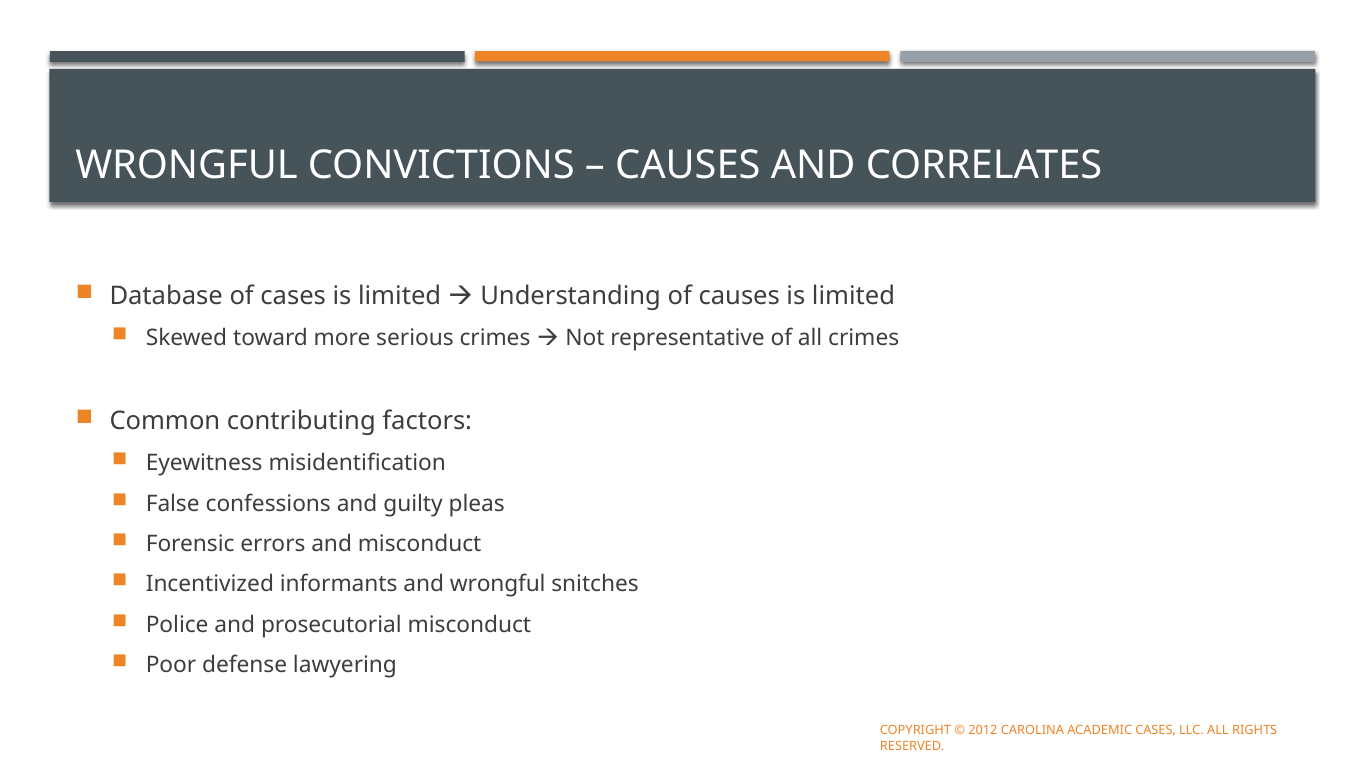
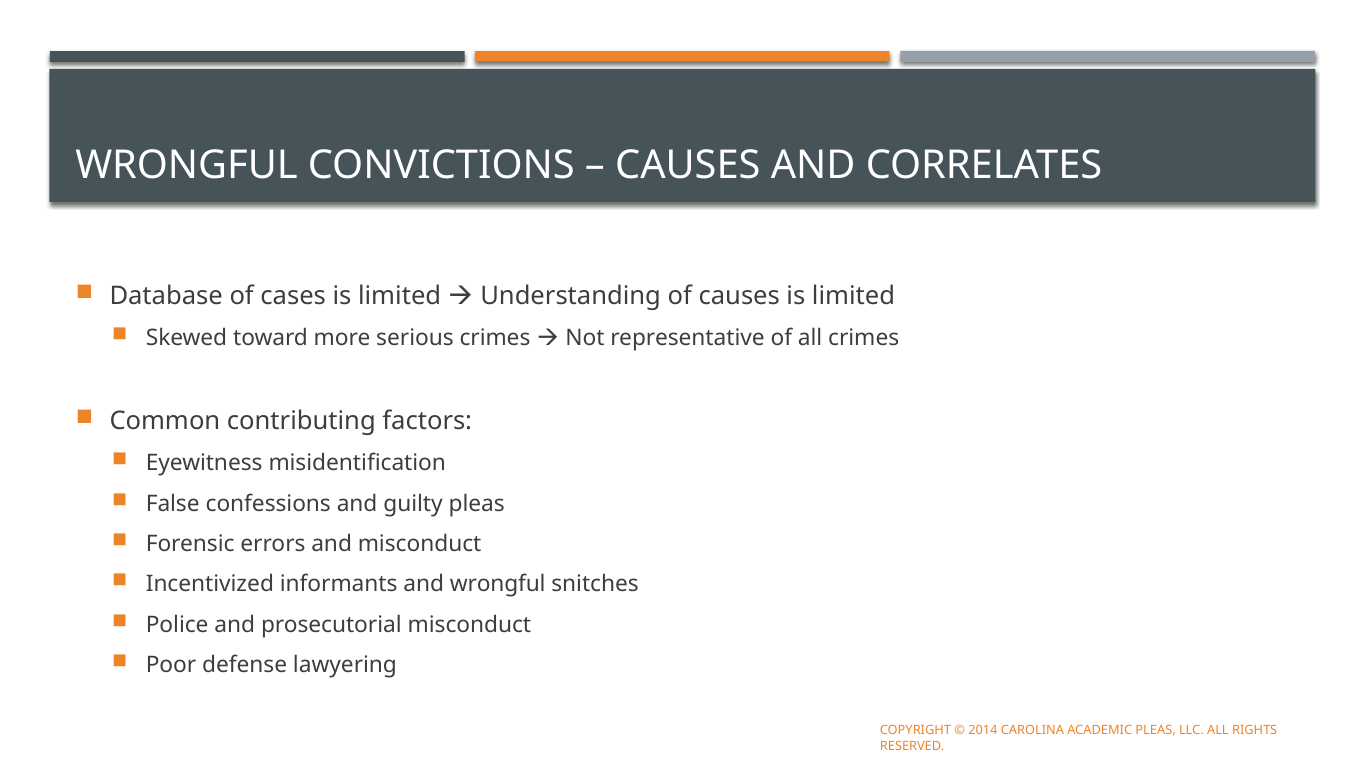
2012: 2012 -> 2014 (983, 731)
ACADEMIC CASES: CASES -> PLEAS (1156, 731)
